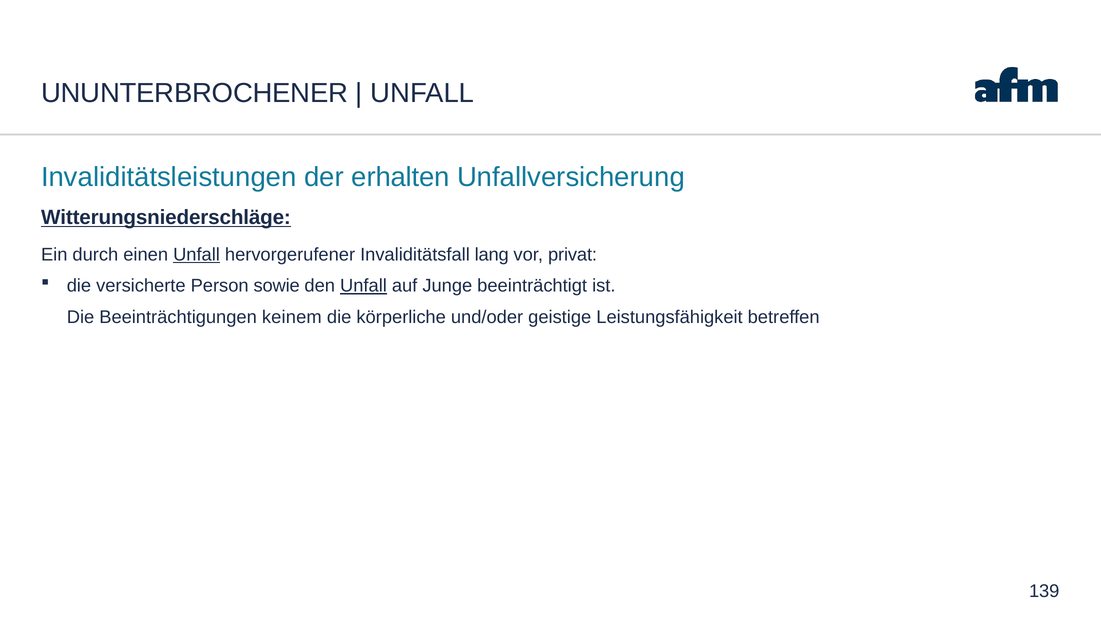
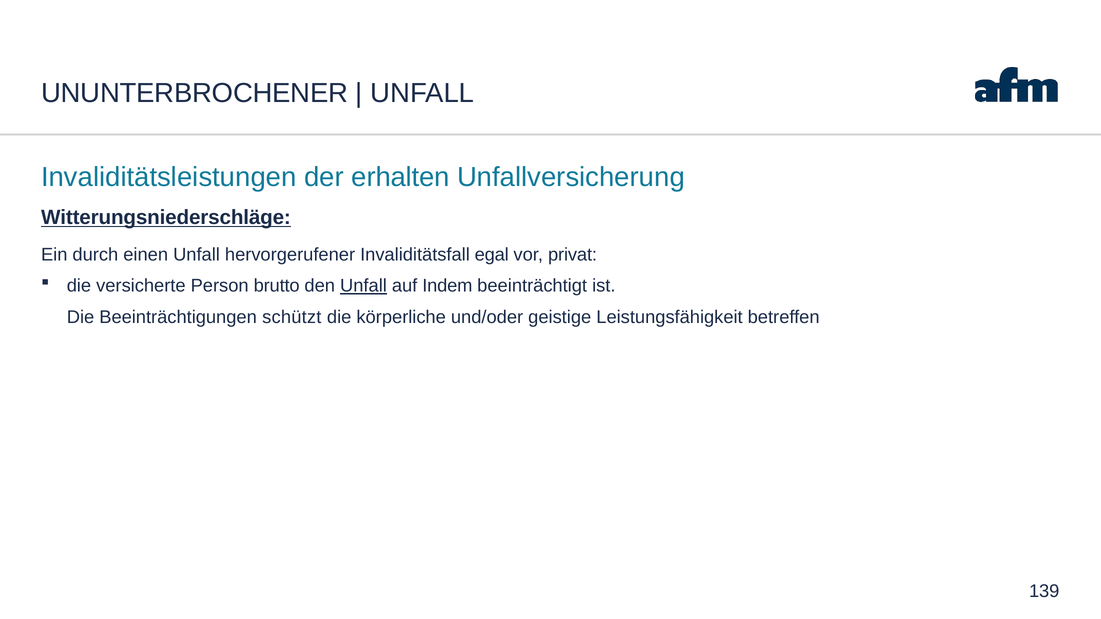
Unfall underline: present -> none (197, 255)
lang: lang -> egal (492, 255)
sowie: sowie -> brutto (277, 286)
Junge: Junge -> Indem (447, 286)
keinem: keinem -> schützt (292, 317)
